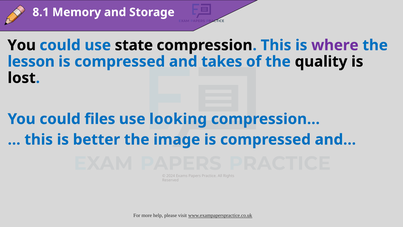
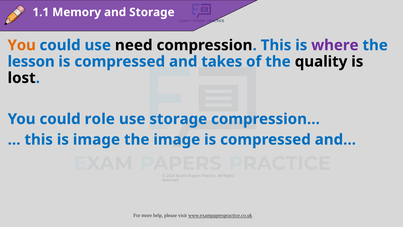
8.1: 8.1 -> 1.1 (41, 12)
You colour: black -> orange (22, 45)
state: state -> need (134, 45)
files: files -> role (100, 119)
use looking: looking -> storage (178, 119)
is better: better -> image (96, 139)
